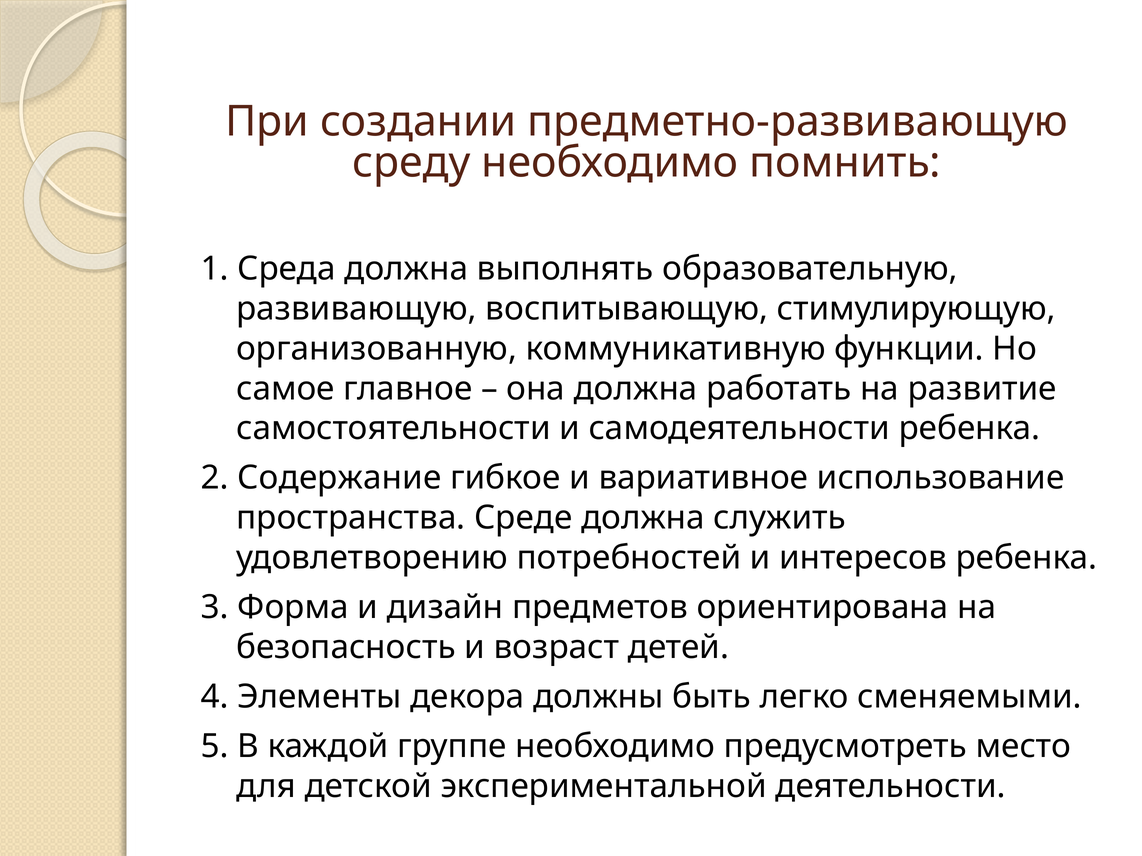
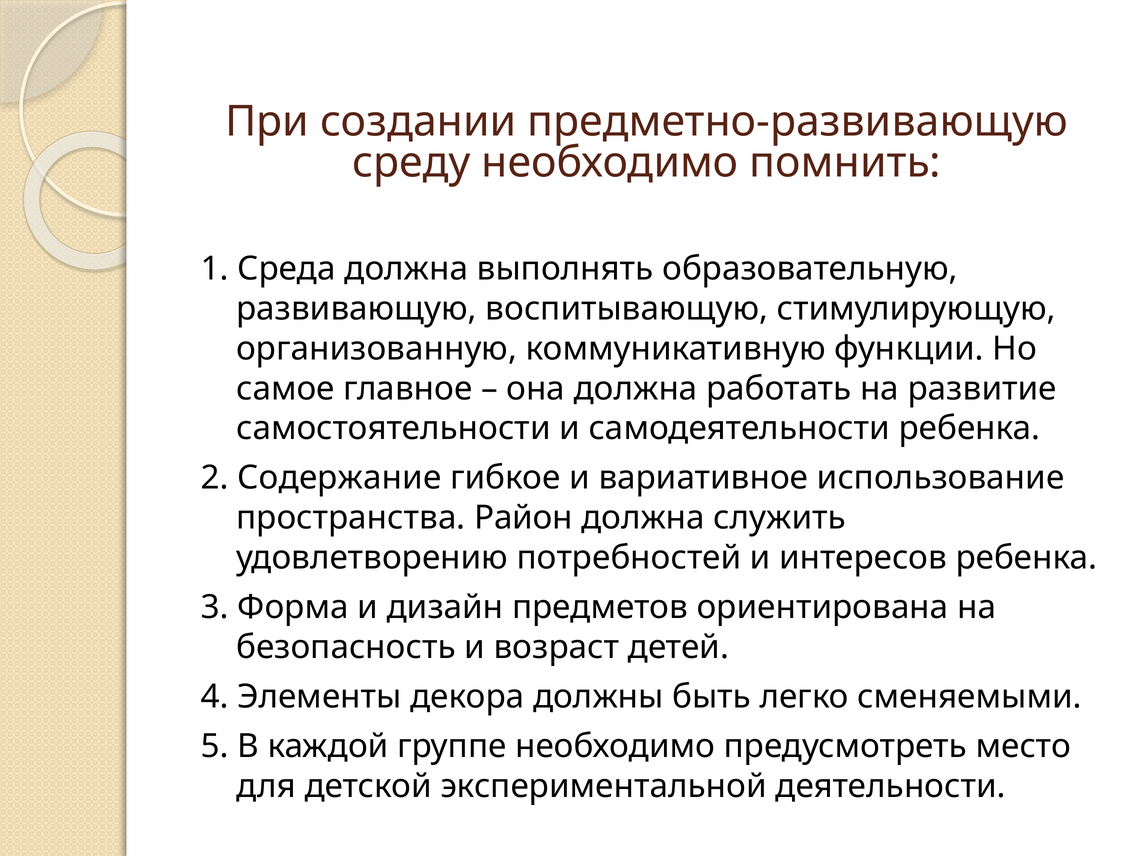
Среде: Среде -> Район (523, 518)
